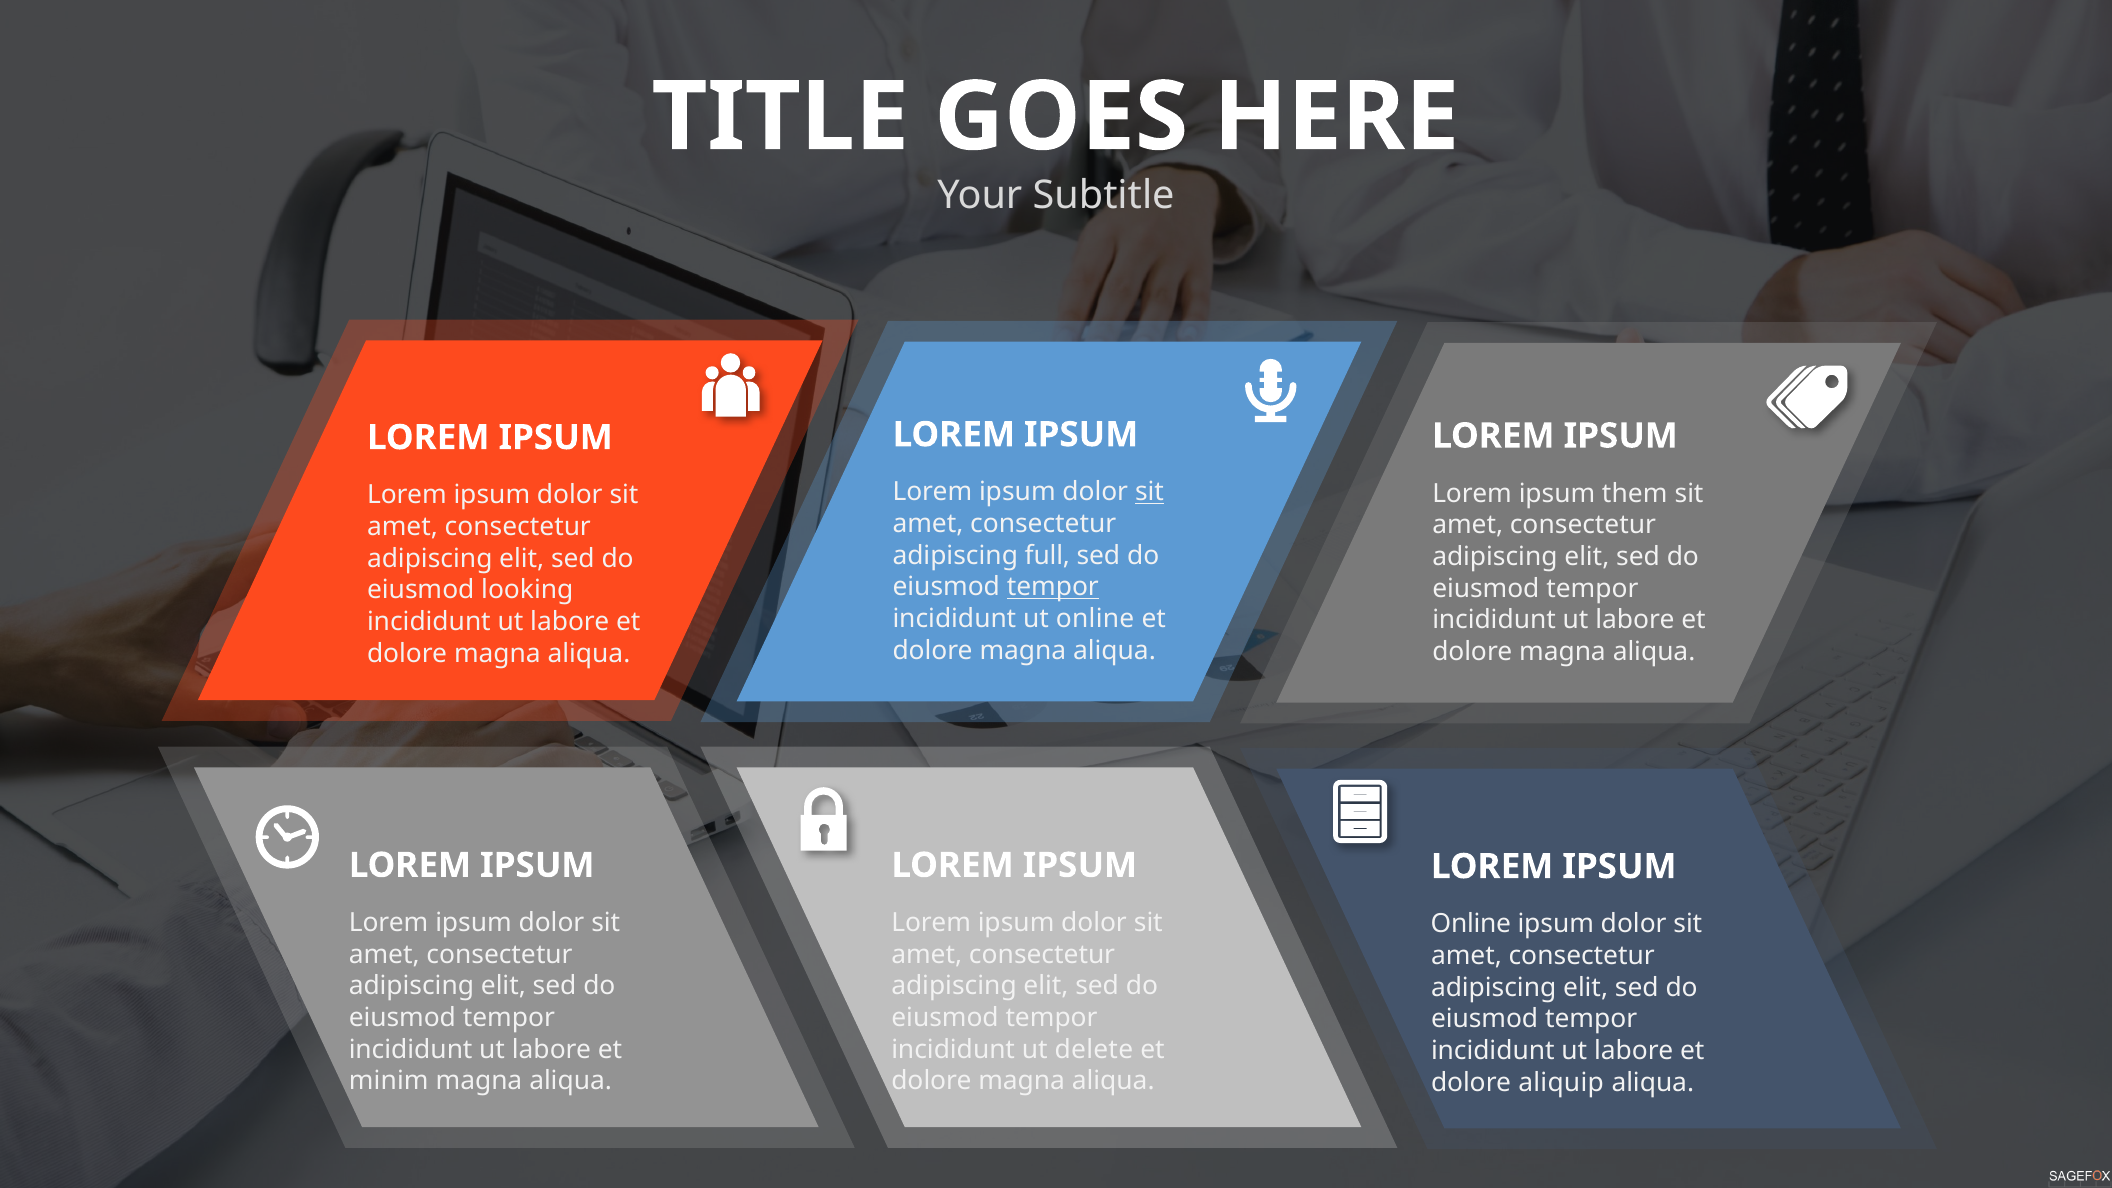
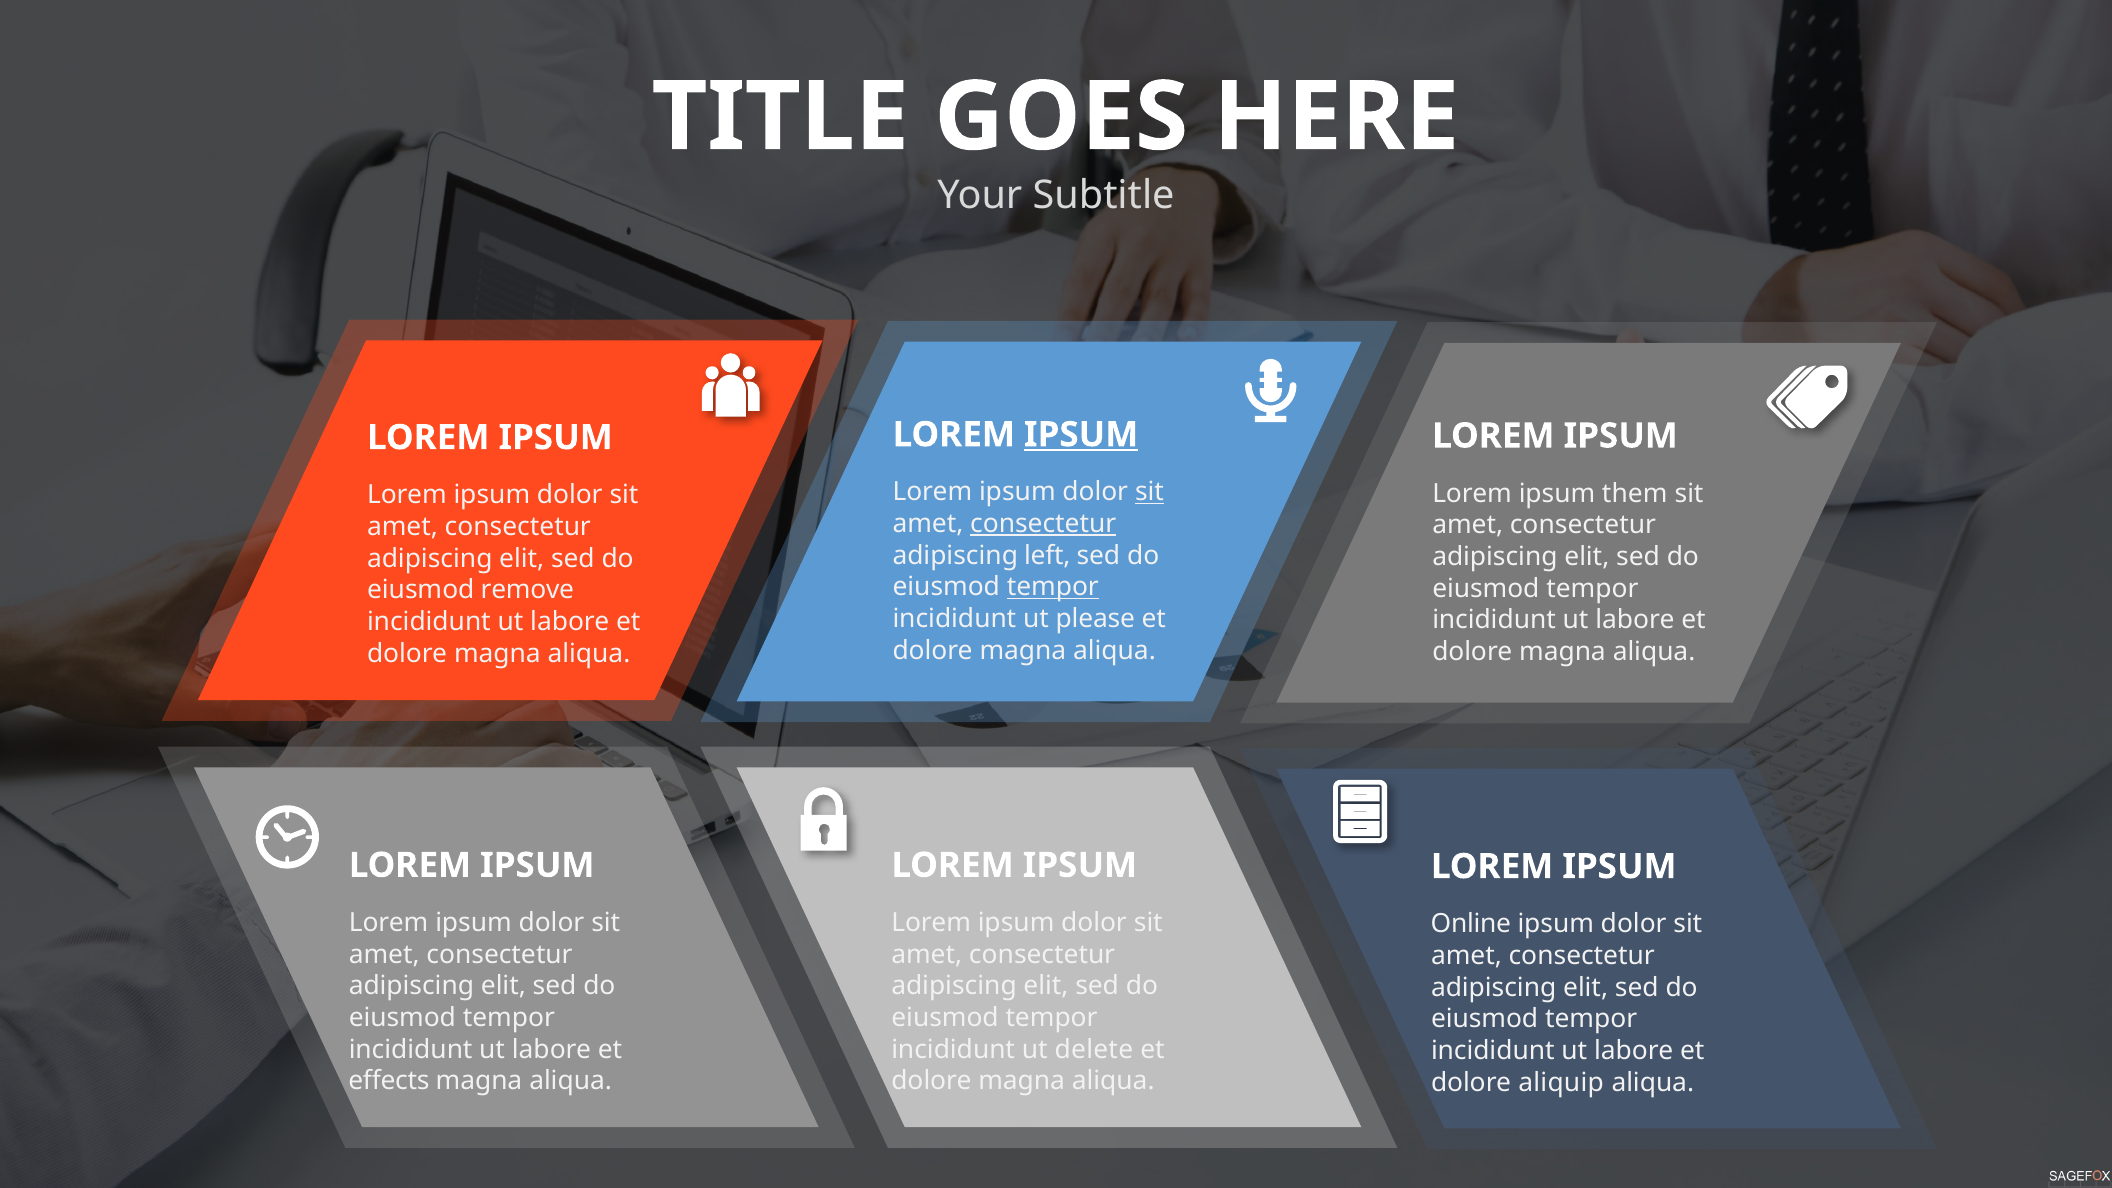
IPSUM underline: none -> present (1081, 435)
consectetur underline: none -> present (1043, 524)
full: full -> left (1047, 555)
looking: looking -> remove (527, 590)
ut online: online -> please (1095, 619)
minim: minim -> effects (389, 1081)
